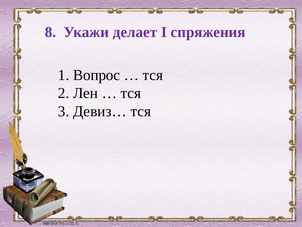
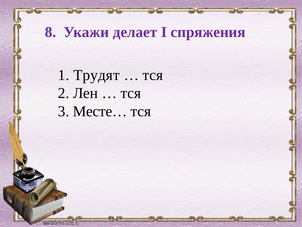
Вопрос: Вопрос -> Трудят (96, 75)
Девиз…: Девиз… -> Месте… (100, 111)
